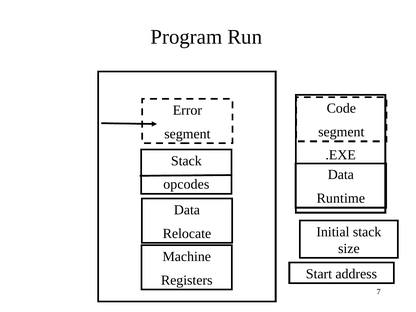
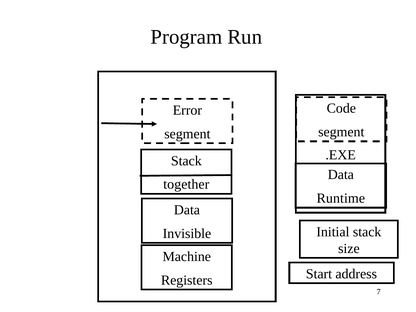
opcodes: opcodes -> together (186, 184)
Relocate: Relocate -> Invisible (187, 233)
